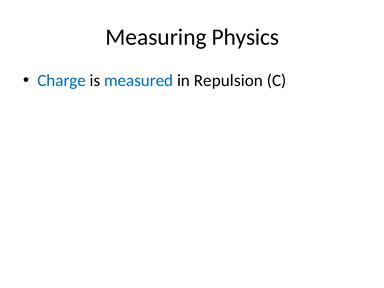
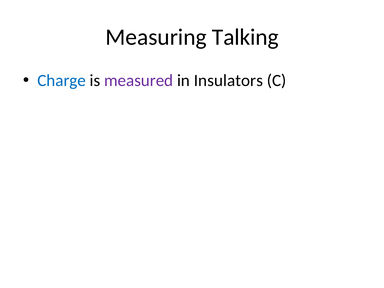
Physics: Physics -> Talking (245, 37)
measured colour: blue -> purple (139, 81)
Repulsion: Repulsion -> Insulators (228, 81)
